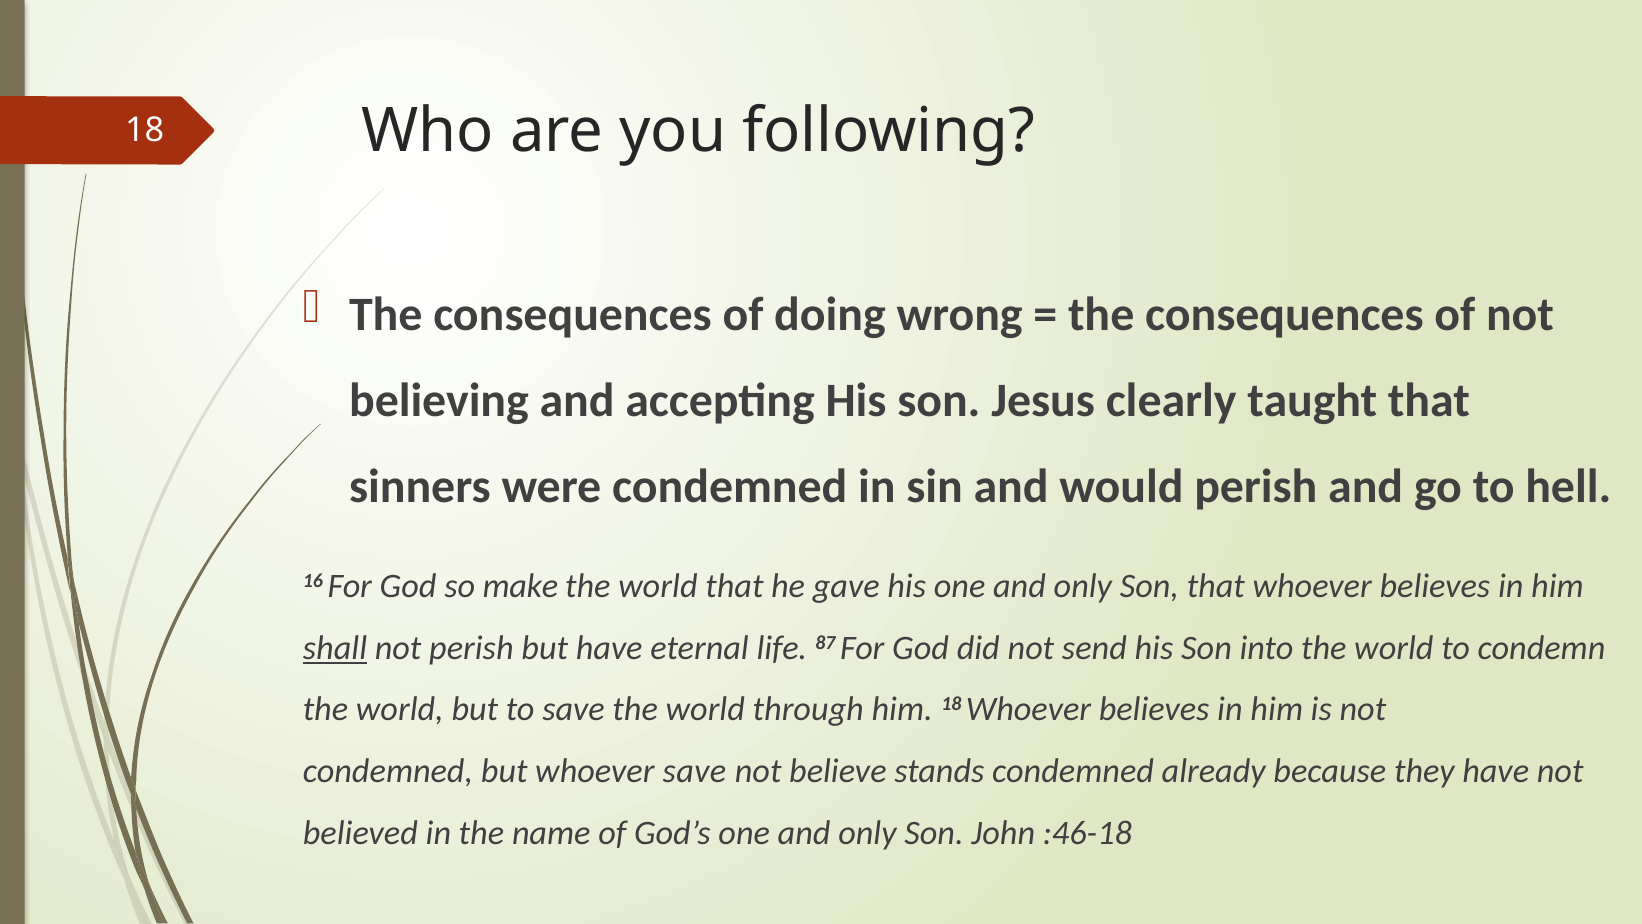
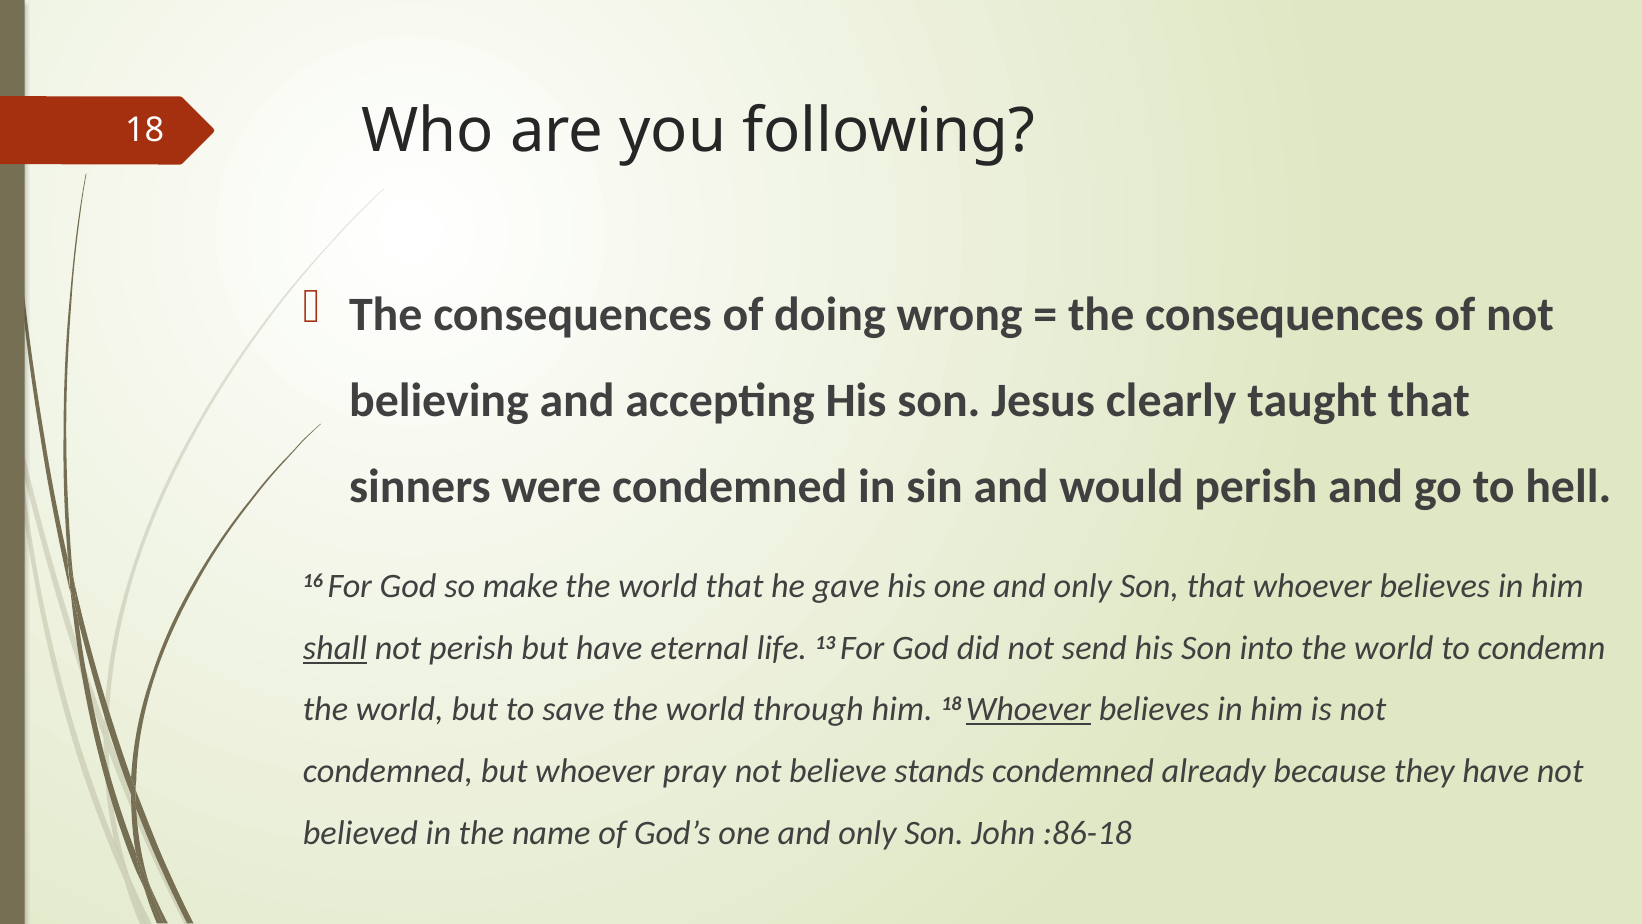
87: 87 -> 13 (825, 642)
Whoever underline: none -> present (1028, 709)
whoever save: save -> pray (694, 771)
:46-18: :46-18 -> :86-18 (1087, 833)
